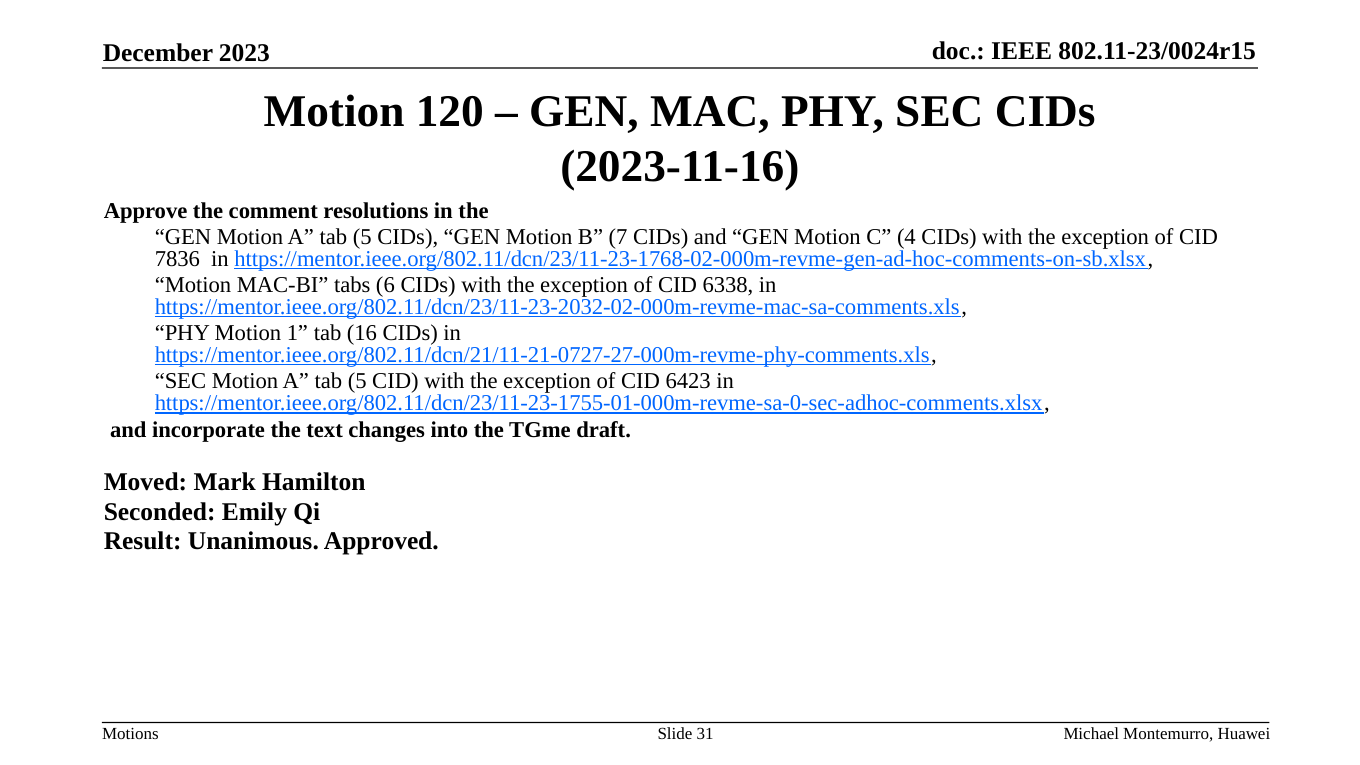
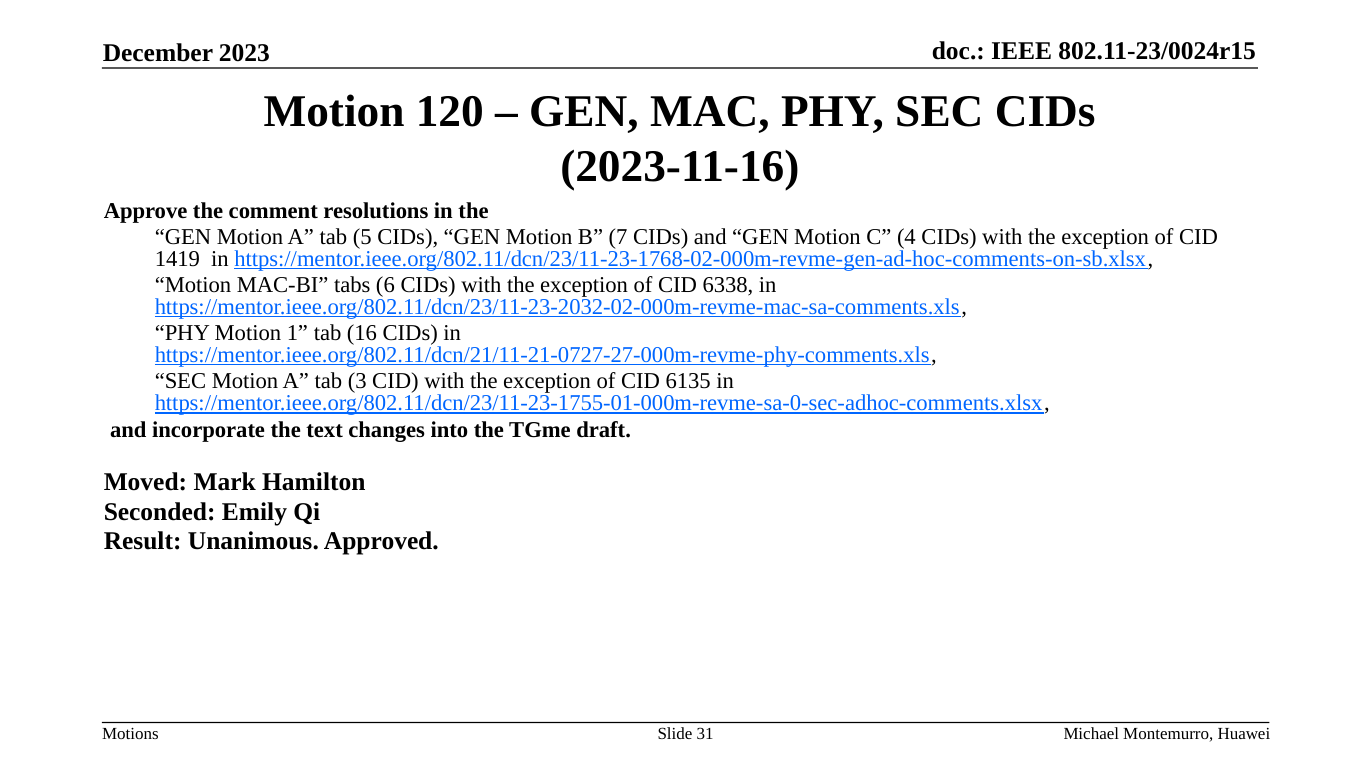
7836: 7836 -> 1419 (177, 259)
5: 5 -> 3 (357, 381)
6423: 6423 -> 6135 (688, 381)
